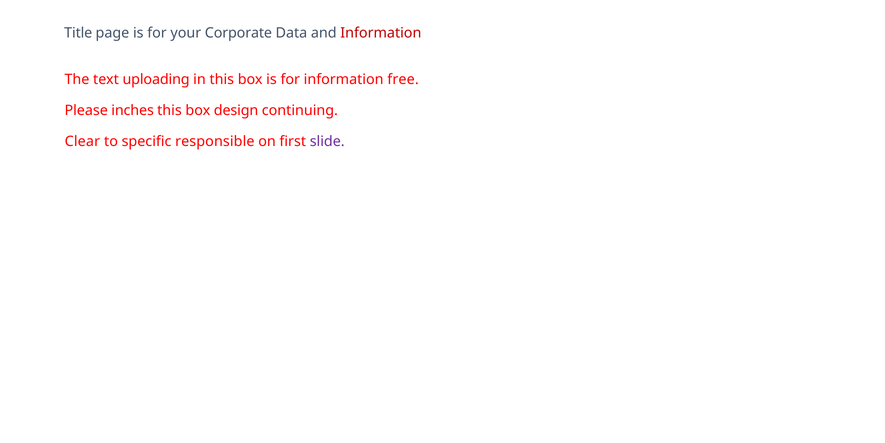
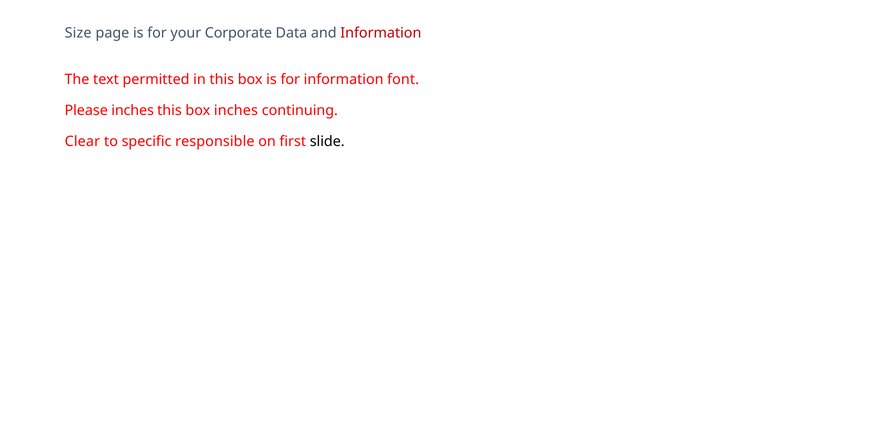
Title: Title -> Size (78, 33)
uploading: uploading -> permitted (156, 79)
free: free -> font (403, 79)
box design: design -> inches (236, 110)
slide colour: purple -> black (327, 141)
